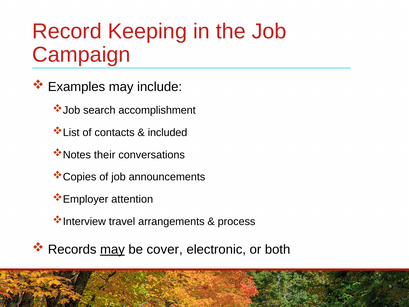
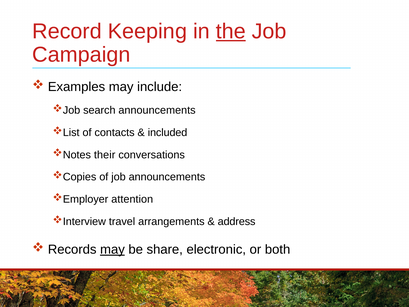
the underline: none -> present (231, 31)
search accomplishment: accomplishment -> announcements (157, 110)
process: process -> address (237, 221)
cover: cover -> share (165, 249)
